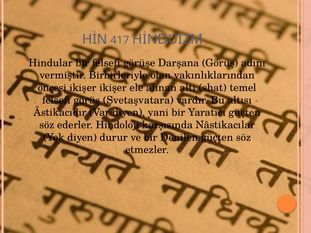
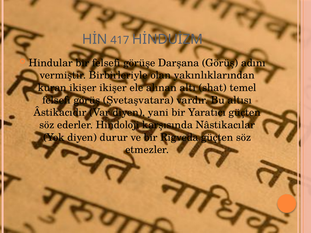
öncesi: öncesi -> kuran (52, 88)
Denilen: Denilen -> Rigveda (179, 138)
